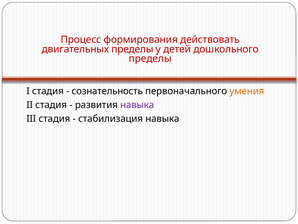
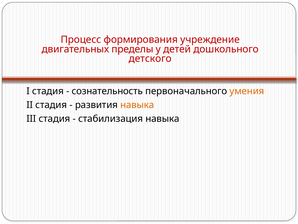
действовать: действовать -> учреждение (210, 39)
пределы: пределы -> детского (150, 59)
навыка colour: purple -> orange (137, 105)
